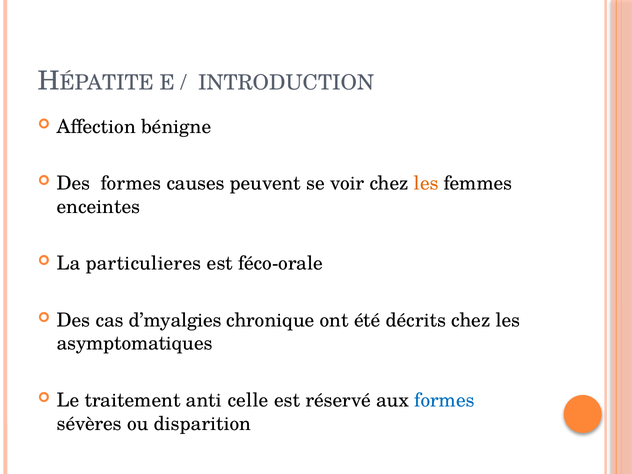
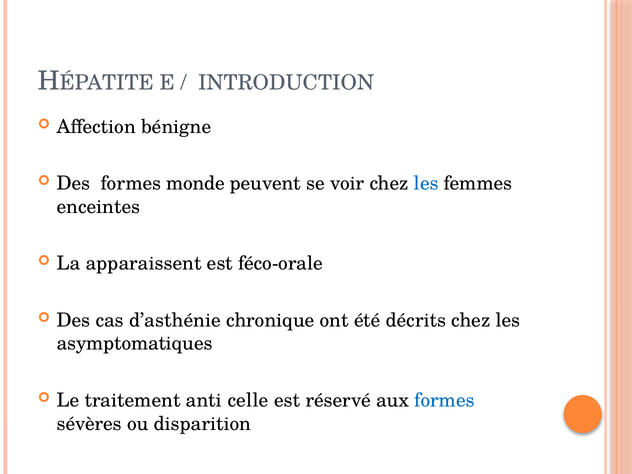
causes: causes -> monde (196, 184)
les colour: orange -> blue (426, 184)
particulieres: particulieres -> apparaissent (144, 264)
d’myalgies: d’myalgies -> d’asthénie (175, 320)
